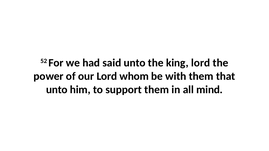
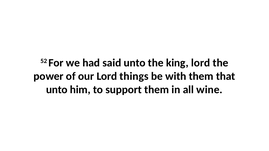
whom: whom -> things (134, 76)
mind: mind -> wine (209, 90)
